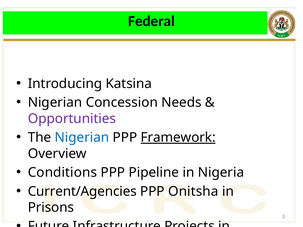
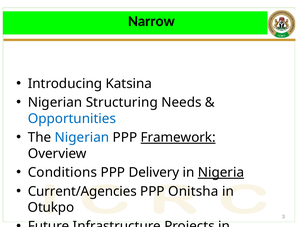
Federal: Federal -> Narrow (152, 21)
Concession: Concession -> Structuring (122, 103)
Opportunities colour: purple -> blue (72, 119)
Pipeline: Pipeline -> Delivery (154, 173)
Nigeria underline: none -> present (221, 173)
Prisons: Prisons -> Otukpo (51, 208)
